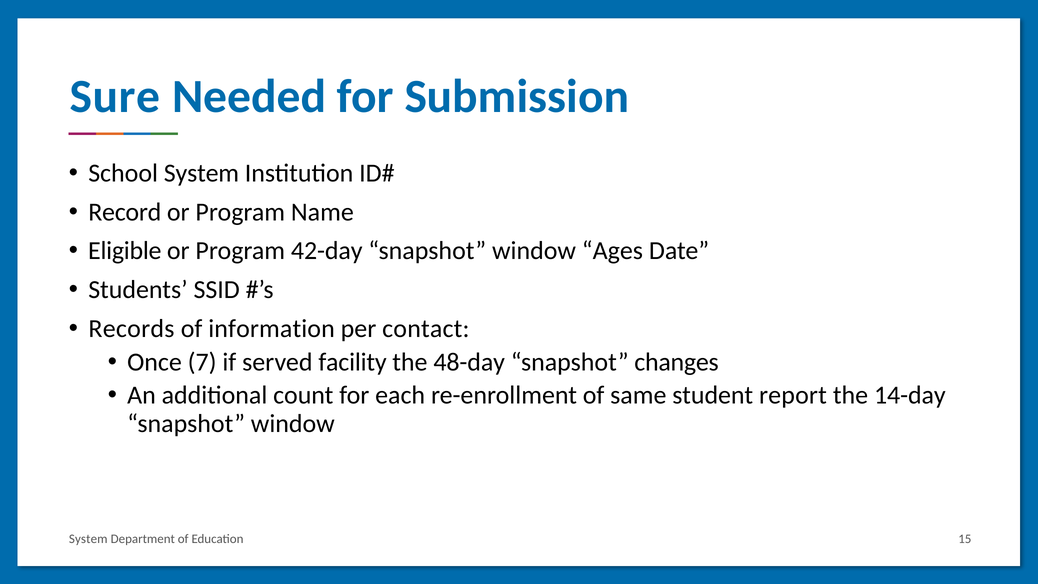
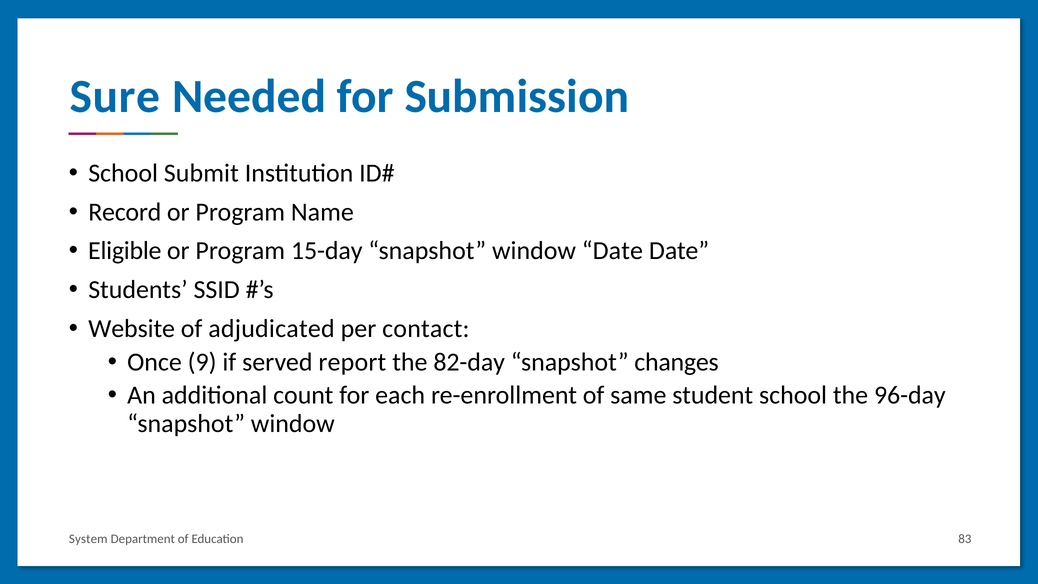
School System: System -> Submit (201, 173)
42-day: 42-day -> 15-day (327, 251)
window Ages: Ages -> Date (612, 251)
Records: Records -> Website (132, 329)
information: information -> adjudicated (271, 329)
7: 7 -> 9 (202, 362)
facility: facility -> report (352, 362)
48-day: 48-day -> 82-day (469, 362)
student report: report -> school (793, 395)
14-day: 14-day -> 96-day (910, 395)
15: 15 -> 83 (965, 539)
